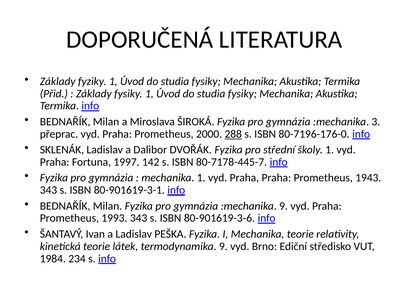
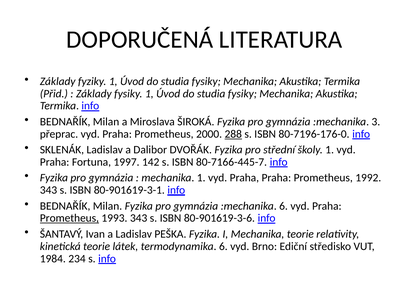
80-7178-445-7: 80-7178-445-7 -> 80-7166-445-7 (232, 162)
1943: 1943 -> 1992 (368, 178)
:mechanika 9: 9 -> 6 (284, 206)
Prometheus underline: none -> present (69, 218)
termodynamika 9: 9 -> 6 (223, 246)
